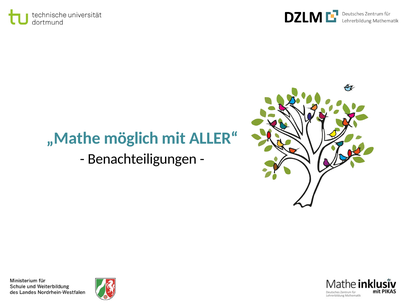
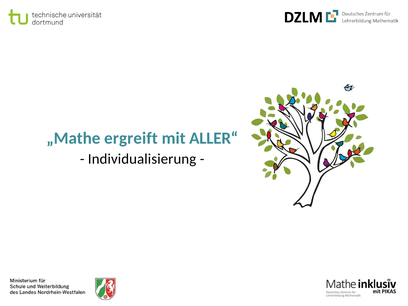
möglich: möglich -> ergreift (131, 138)
Benachteiligungen: Benachteiligungen -> Individualisierung (142, 159)
